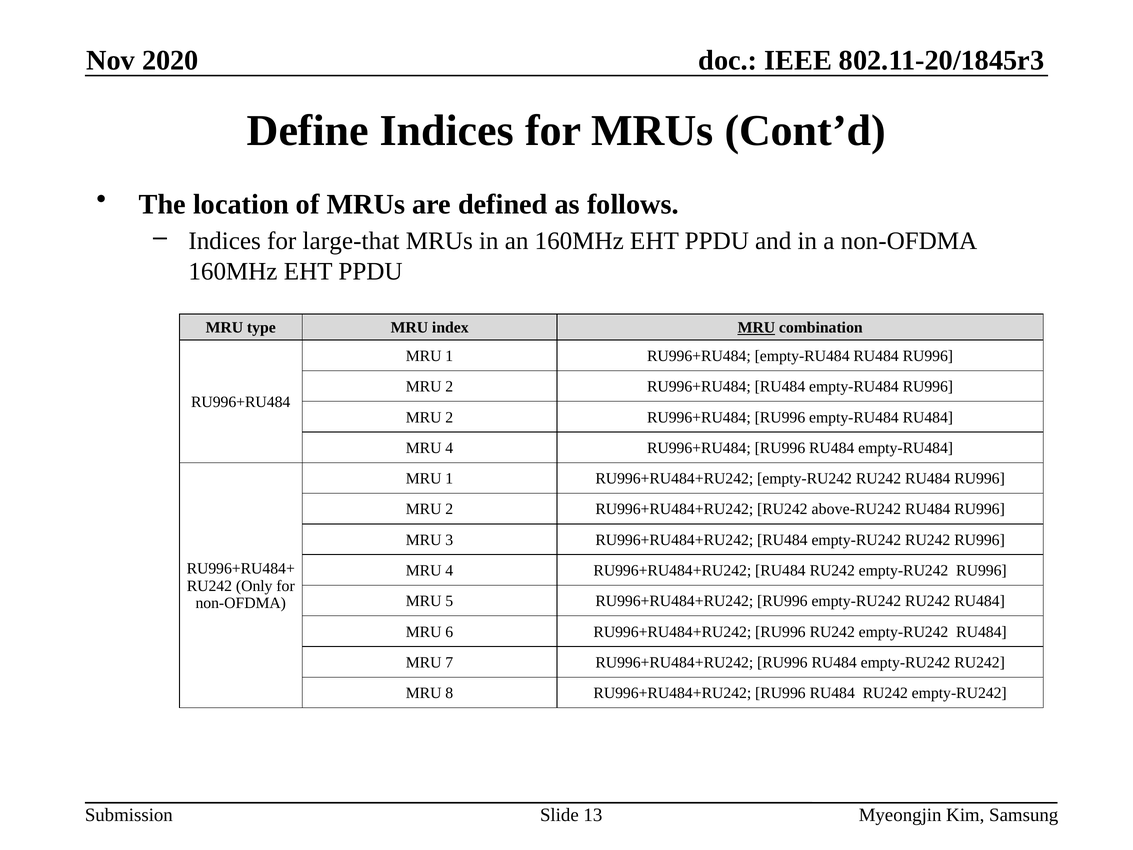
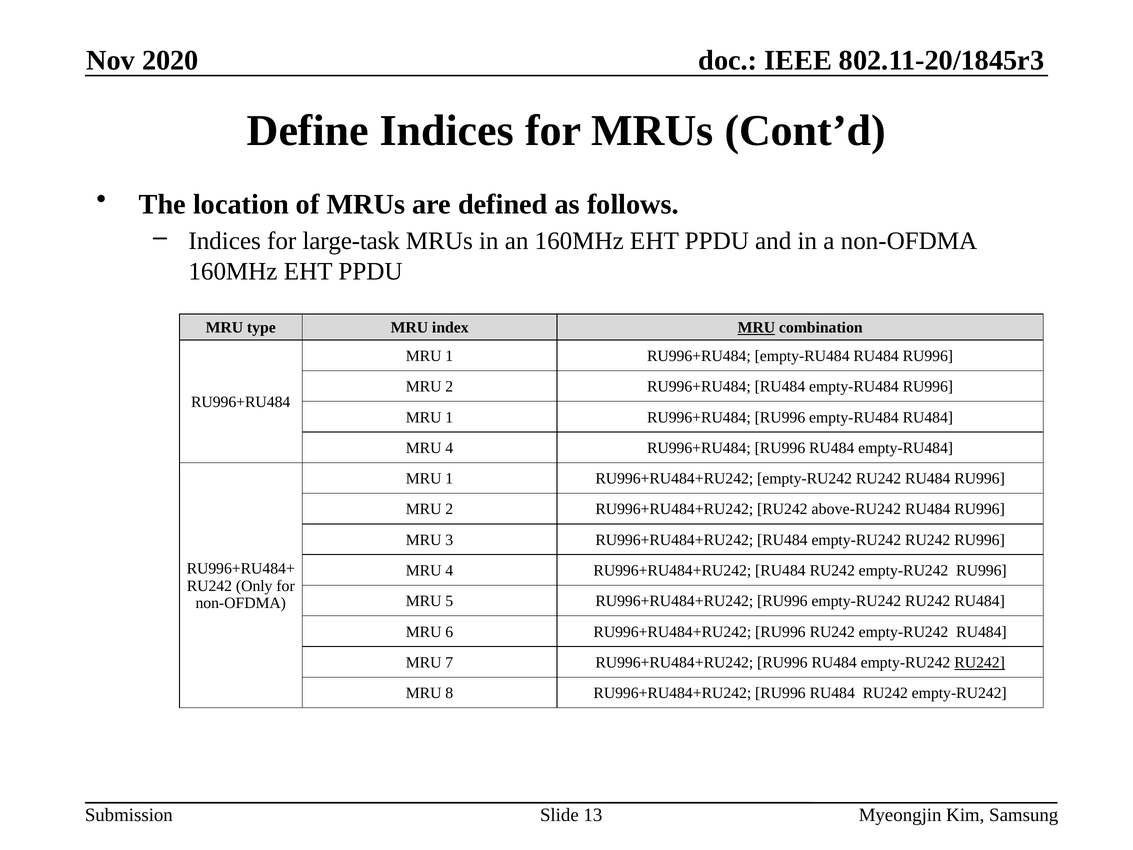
large-that: large-that -> large-task (351, 241)
2: 2 -> 1 (449, 417)
RU242 underline: none -> present (980, 662)
